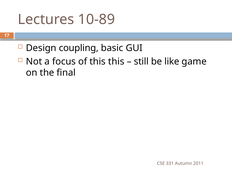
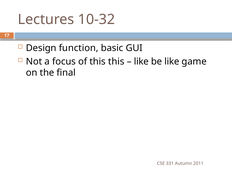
10-89: 10-89 -> 10-32 (96, 19)
coupling: coupling -> function (79, 48)
still: still -> like (141, 61)
